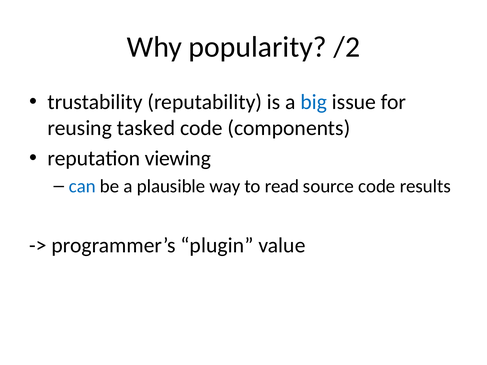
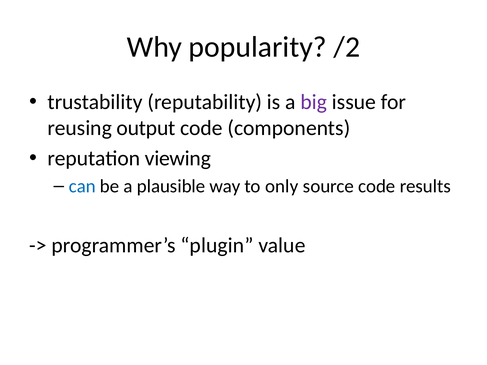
big colour: blue -> purple (314, 102)
tasked: tasked -> output (146, 128)
read: read -> only (282, 186)
